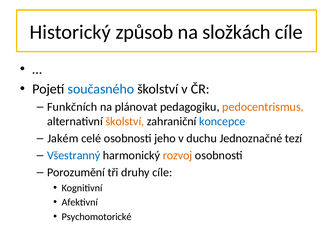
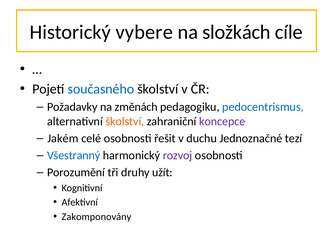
způsob: způsob -> vybere (144, 32)
Funkčních: Funkčních -> Požadavky (72, 107)
plánovat: plánovat -> změnách (136, 107)
pedocentrismus colour: orange -> blue (263, 107)
koncepce colour: blue -> purple (222, 121)
jeho: jeho -> řešit (165, 138)
rozvoj colour: orange -> purple (178, 155)
druhy cíle: cíle -> užít (162, 172)
Psychomotorické: Psychomotorické -> Zakomponovány (96, 217)
